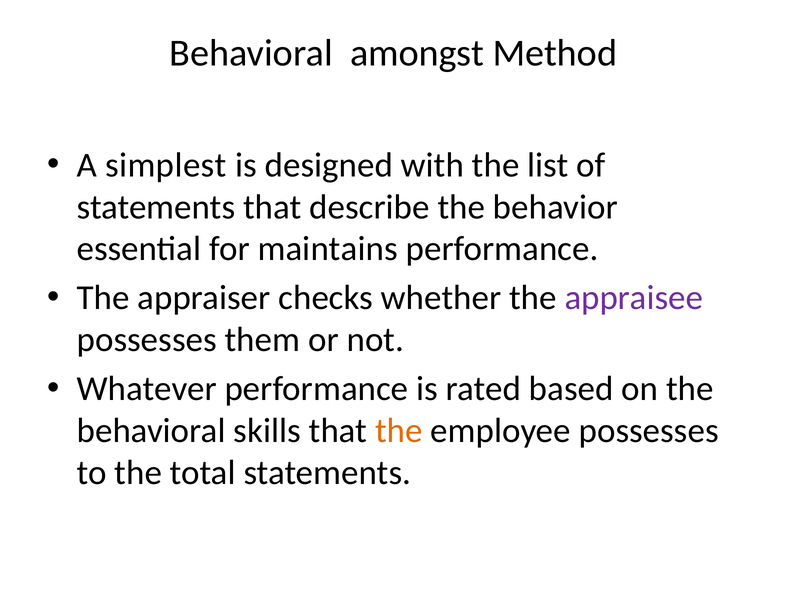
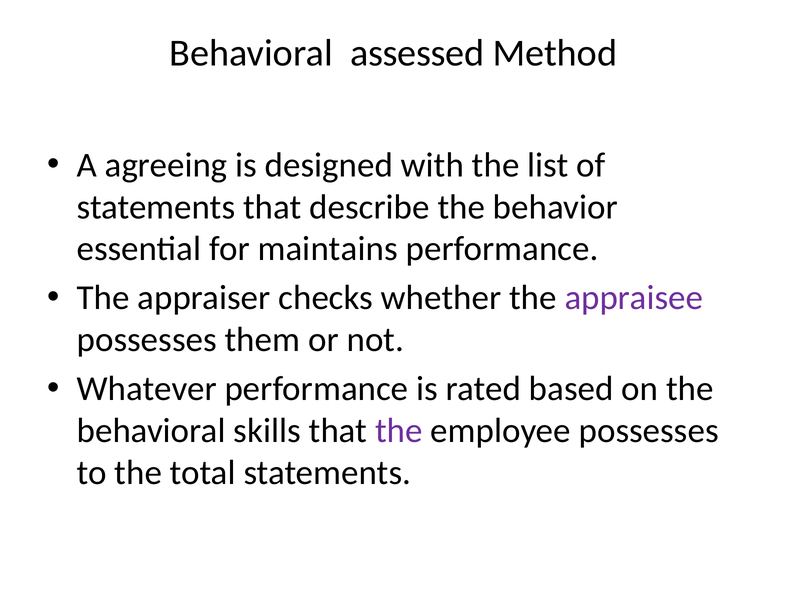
amongst: amongst -> assessed (417, 53)
simplest: simplest -> agreeing (166, 165)
the colour: orange -> purple (399, 431)
